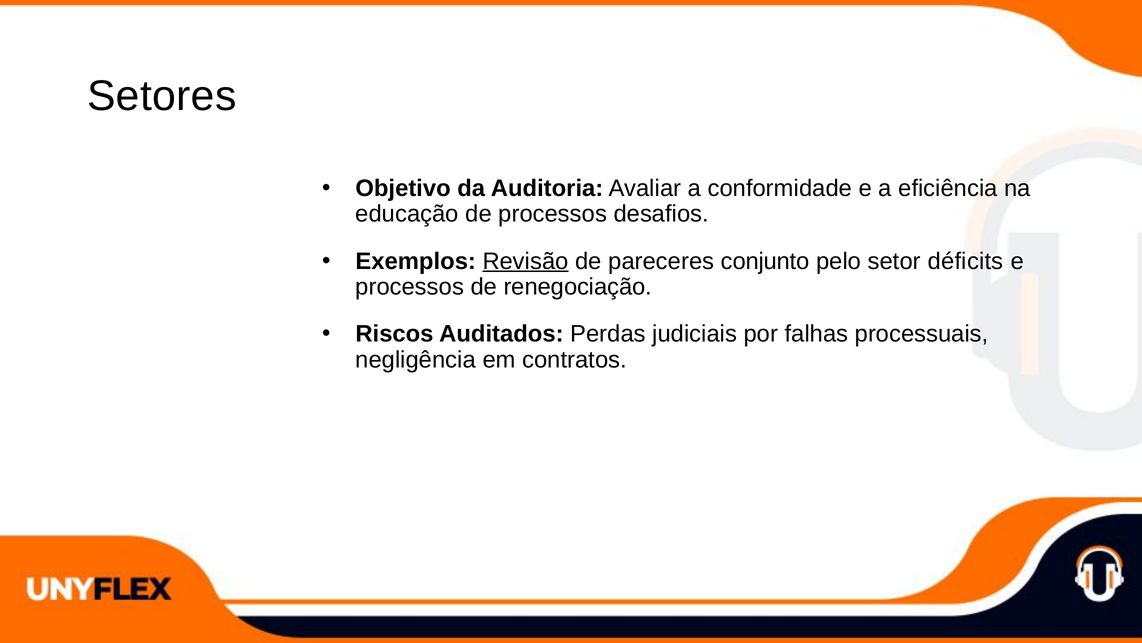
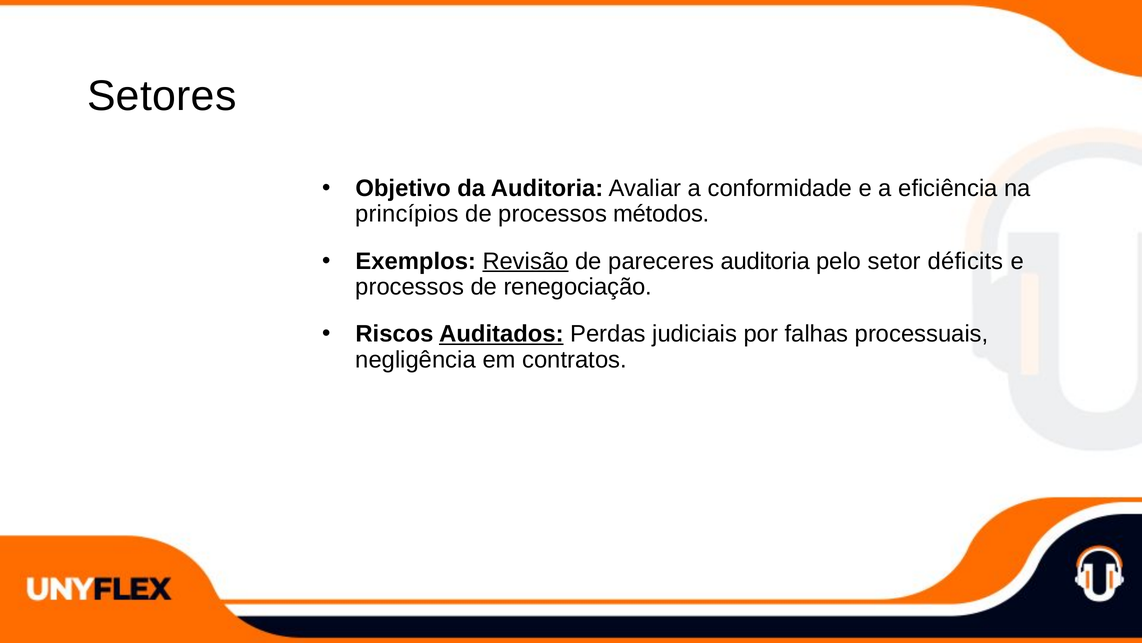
educação: educação -> princípios (407, 214)
desafios: desafios -> métodos (661, 214)
pareceres conjunto: conjunto -> auditoria (765, 261)
Auditados underline: none -> present (501, 334)
